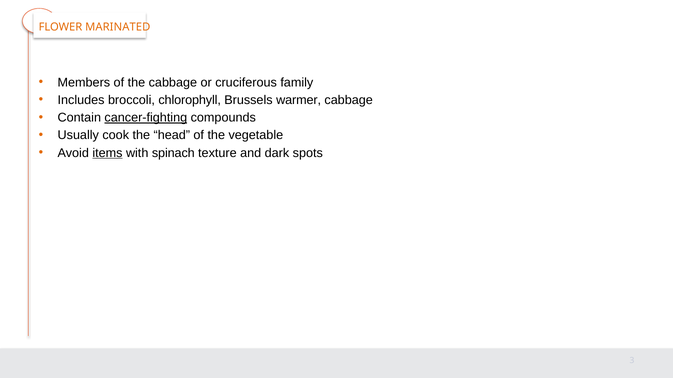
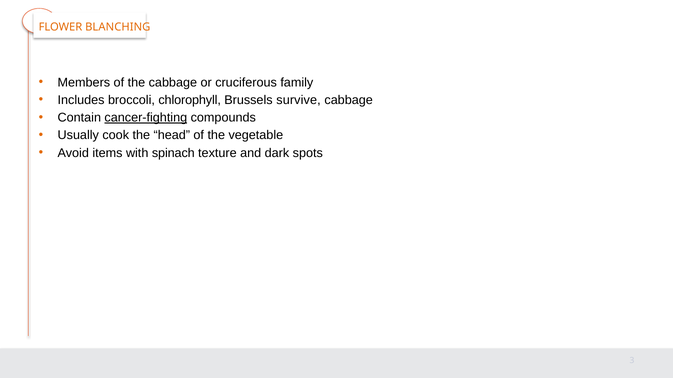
MARINATED: MARINATED -> BLANCHING (118, 27)
warmer: warmer -> survive (299, 100)
items underline: present -> none (107, 153)
